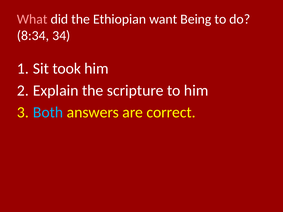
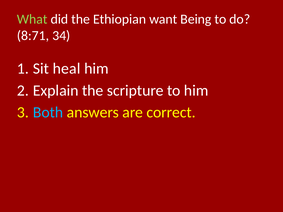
What colour: pink -> light green (32, 19)
8:34: 8:34 -> 8:71 (33, 36)
took: took -> heal (67, 69)
